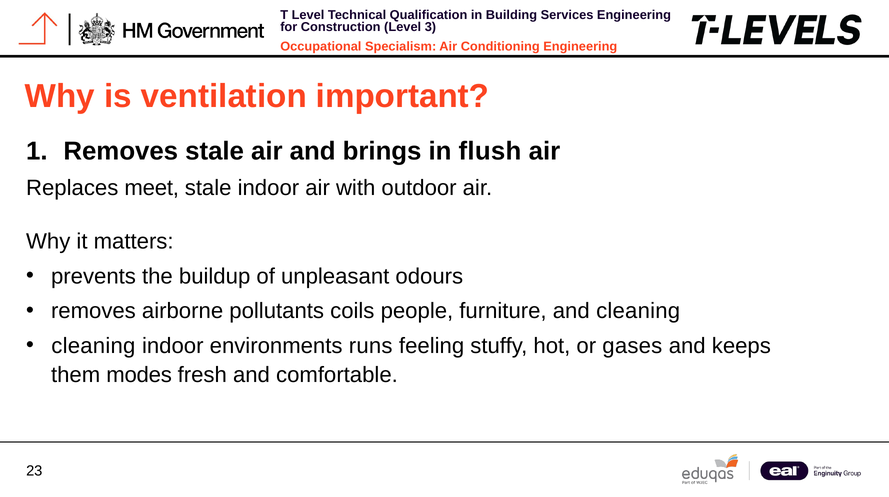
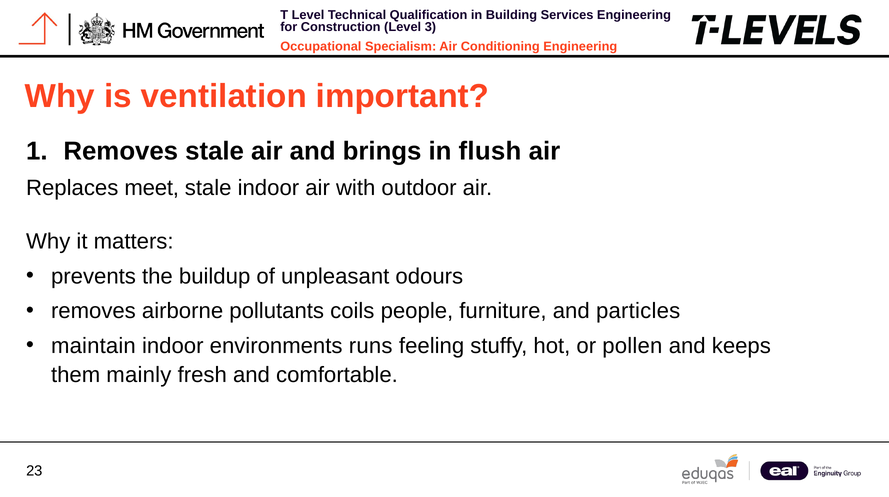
and cleaning: cleaning -> particles (638, 311)
cleaning: cleaning -> maintain (93, 346)
gases: gases -> pollen (632, 346)
modes: modes -> mainly (139, 375)
